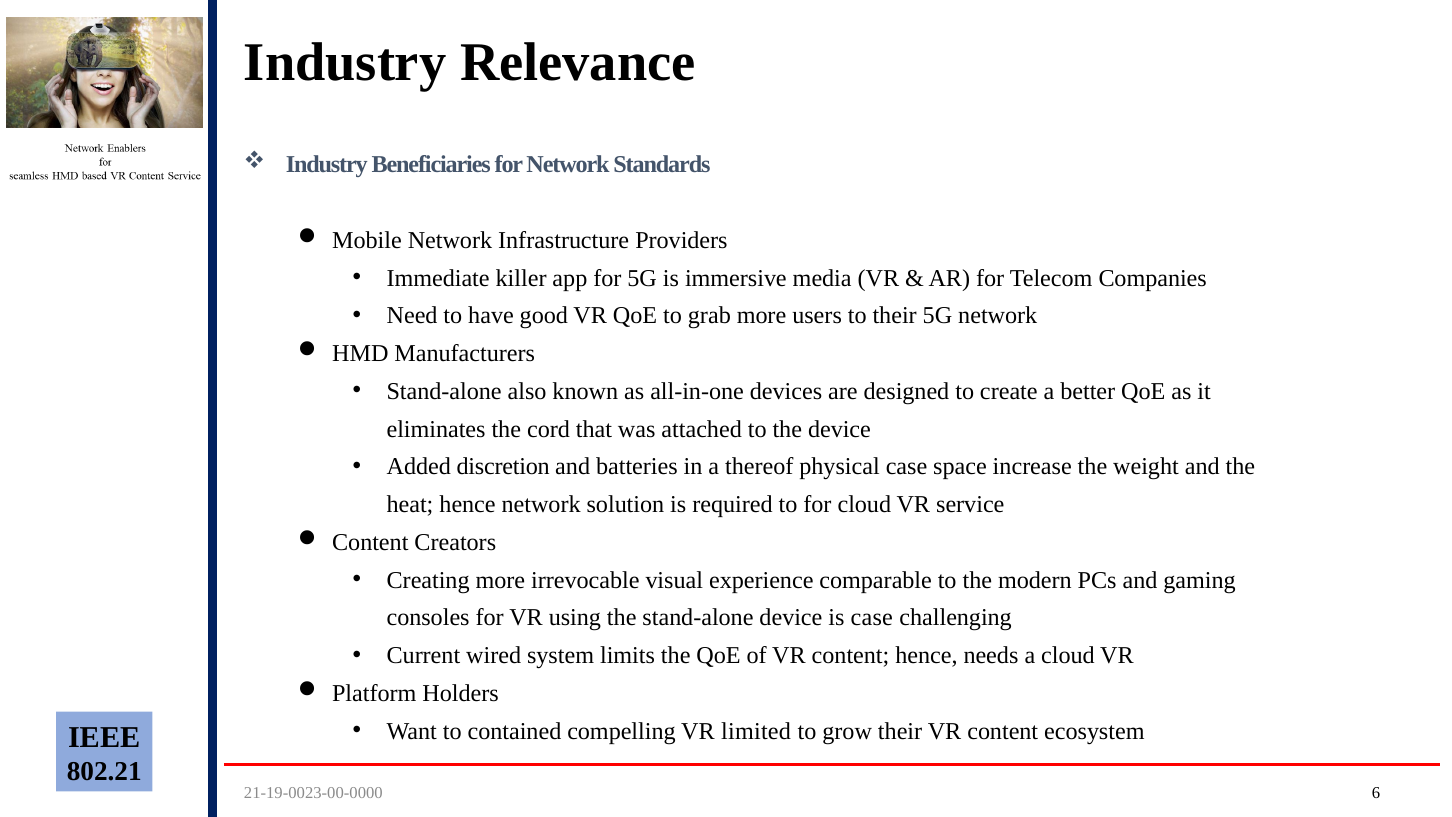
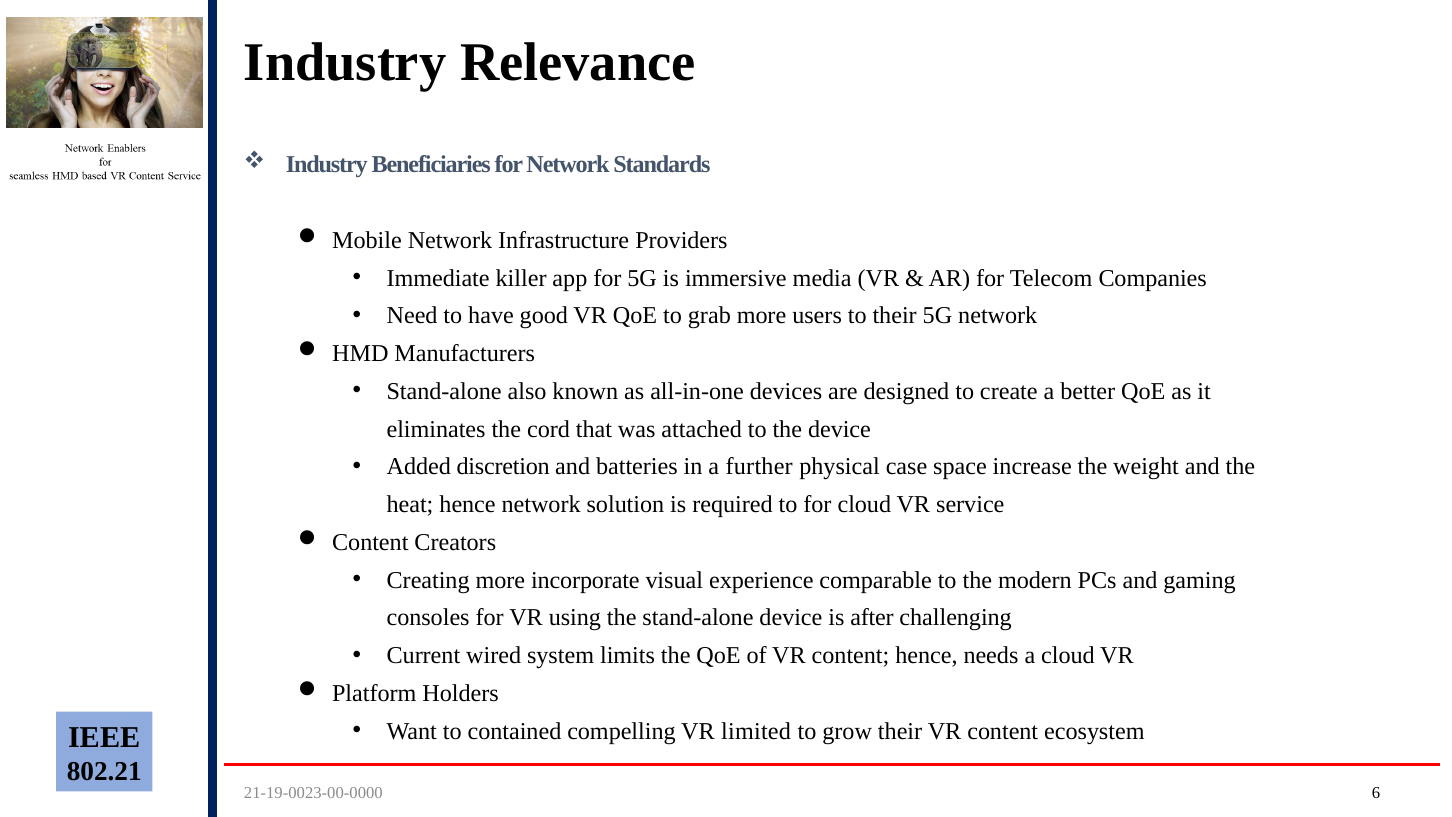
thereof: thereof -> further (759, 467)
irrevocable: irrevocable -> incorporate (585, 580)
is case: case -> after (872, 618)
